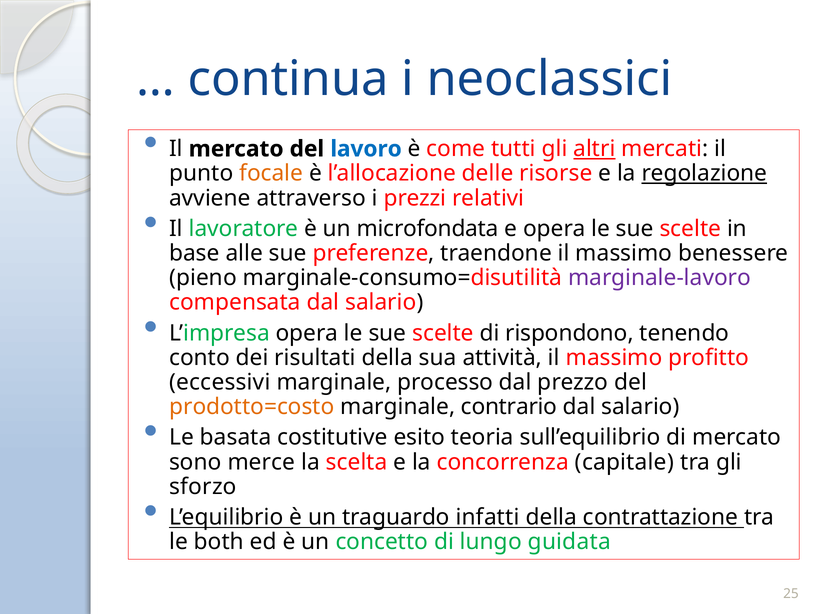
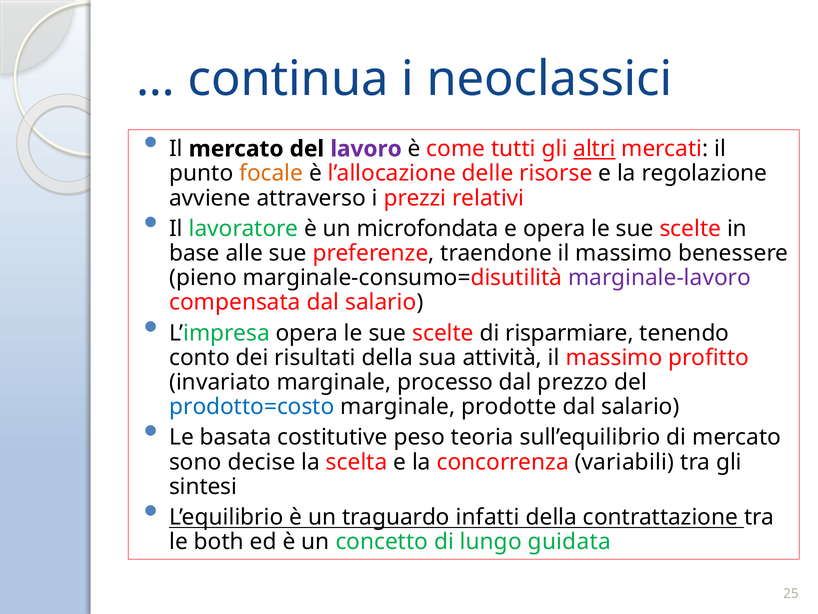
lavoro colour: blue -> purple (366, 149)
regolazione underline: present -> none (704, 173)
rispondono: rispondono -> risparmiare (570, 333)
eccessivi: eccessivi -> invariato (220, 382)
prodotto=costo colour: orange -> blue (252, 406)
contrario: contrario -> prodotte (509, 406)
esito: esito -> peso (419, 437)
merce: merce -> decise (261, 462)
capitale: capitale -> variabili (624, 462)
sforzo: sforzo -> sintesi (203, 486)
